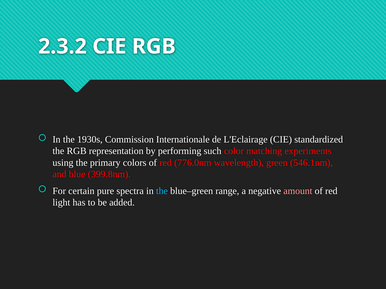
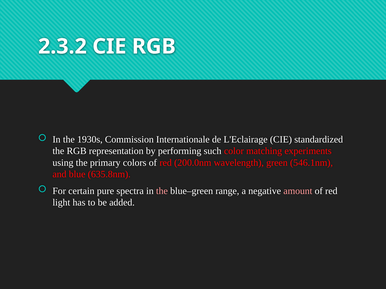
776.0nm: 776.0nm -> 200.0nm (193, 163)
399.8nm: 399.8nm -> 635.8nm (109, 174)
the colour: light blue -> pink (162, 191)
